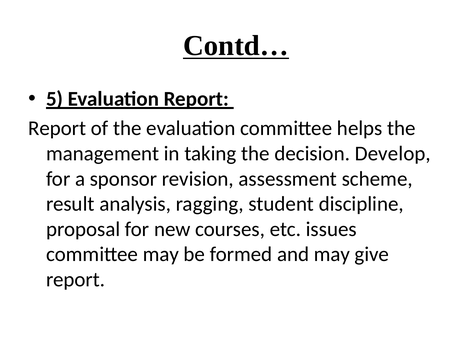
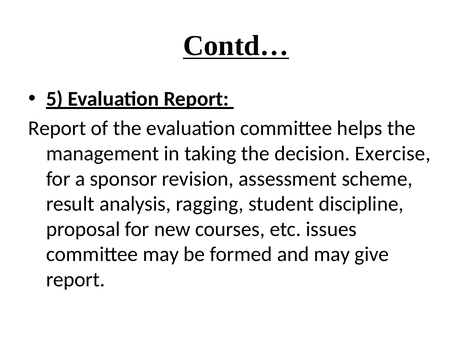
Develop: Develop -> Exercise (393, 154)
